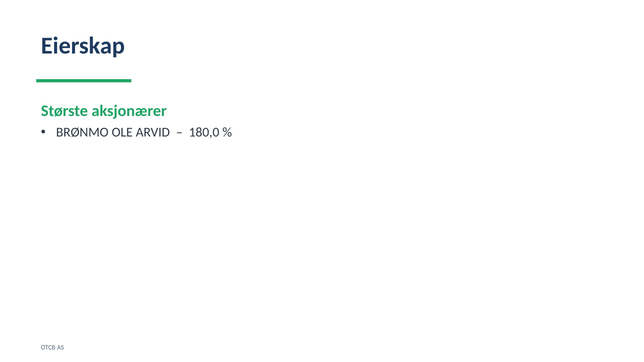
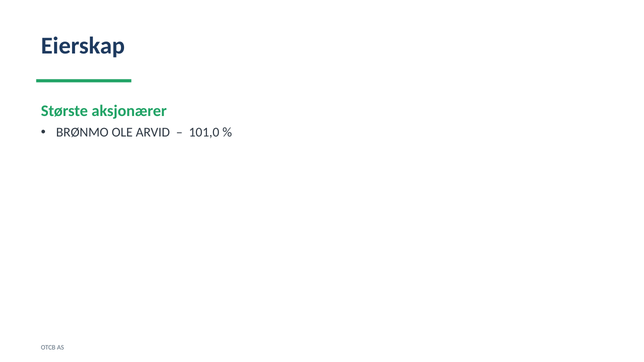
180,0: 180,0 -> 101,0 (204, 132)
